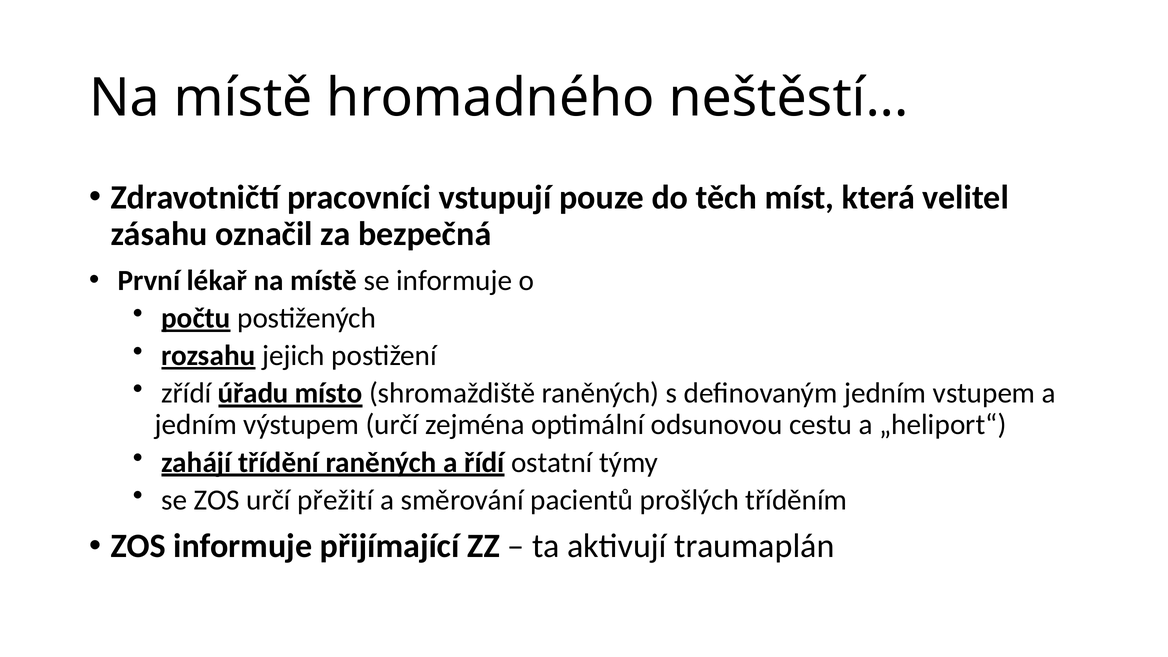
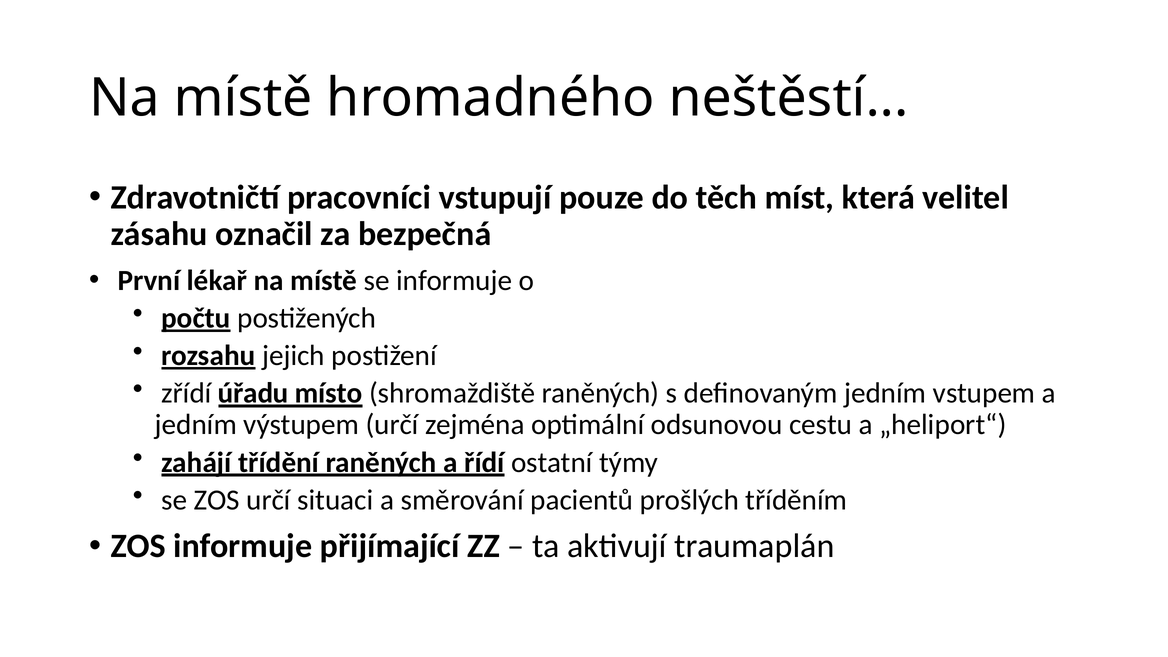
přežití: přežití -> situaci (335, 500)
